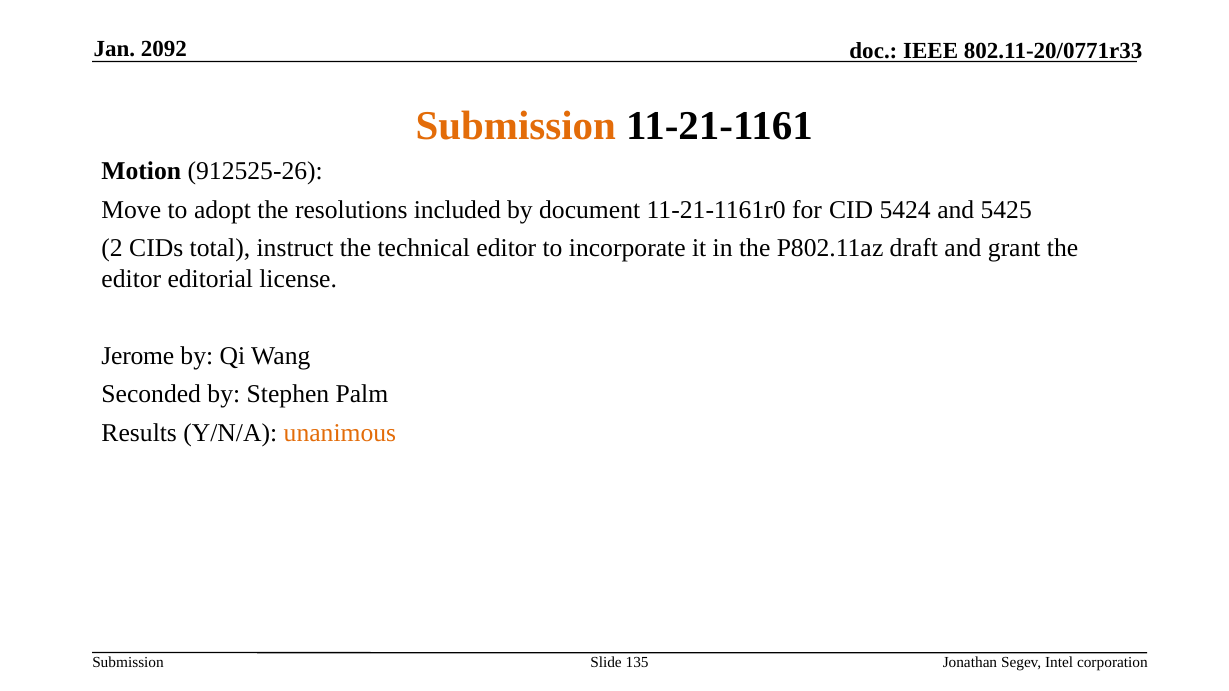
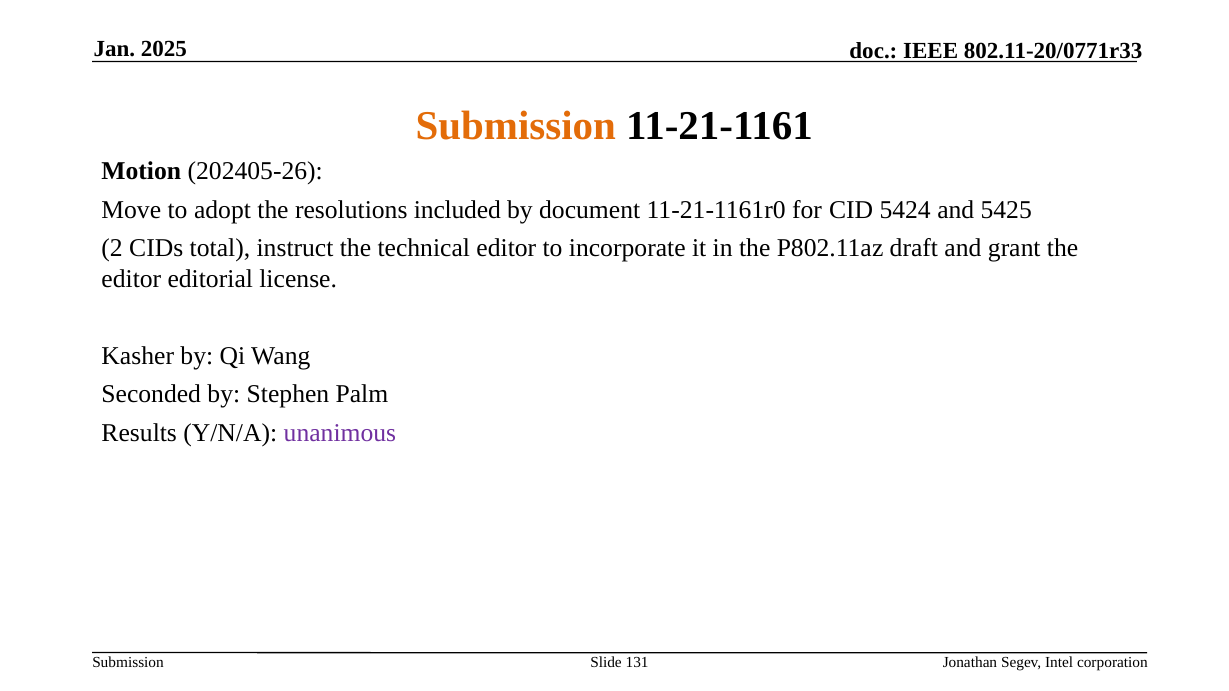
2092: 2092 -> 2025 (164, 49)
912525-26: 912525-26 -> 202405-26 (255, 171)
Jerome: Jerome -> Kasher (138, 356)
unanimous colour: orange -> purple (340, 433)
135: 135 -> 131 (637, 663)
